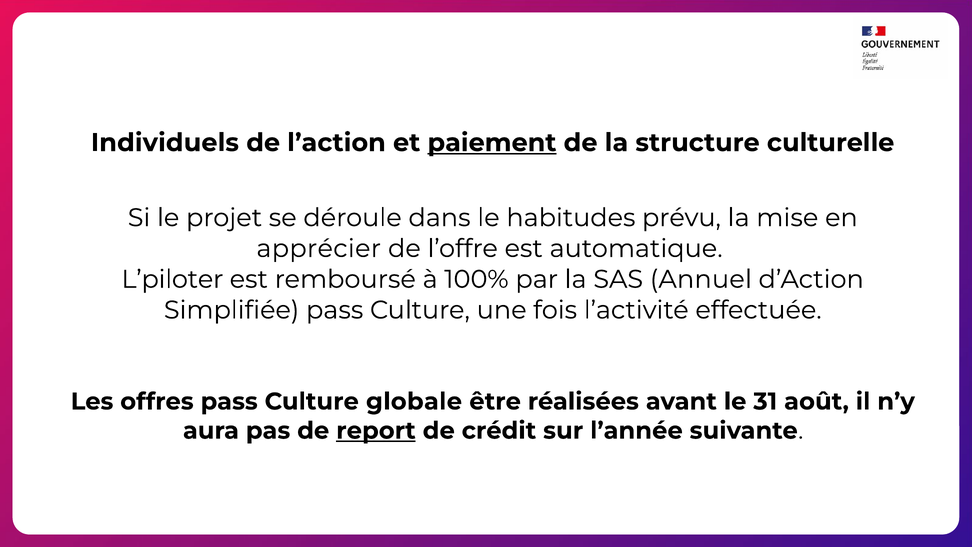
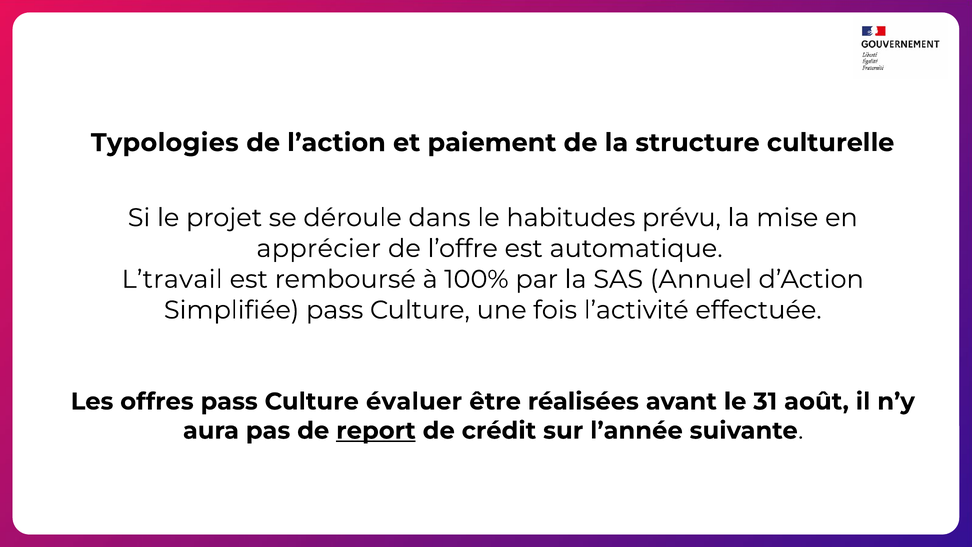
Individuels: Individuels -> Typologies (165, 143)
paiement underline: present -> none (492, 143)
L’piloter: L’piloter -> L’travail (172, 279)
globale: globale -> évaluer (414, 401)
